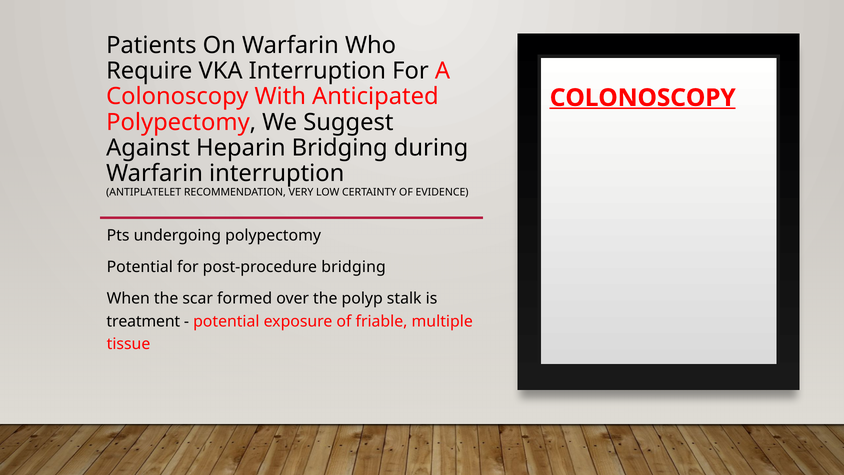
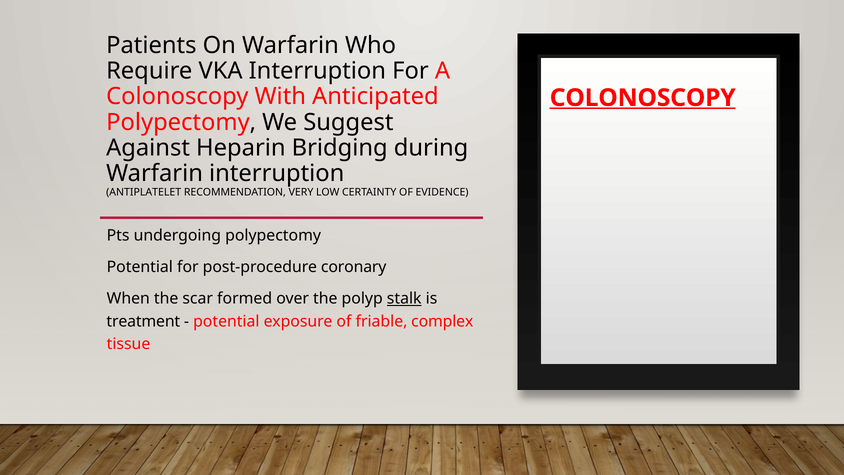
post-procedure bridging: bridging -> coronary (354, 267)
stalk underline: none -> present (404, 298)
multiple: multiple -> complex (442, 321)
